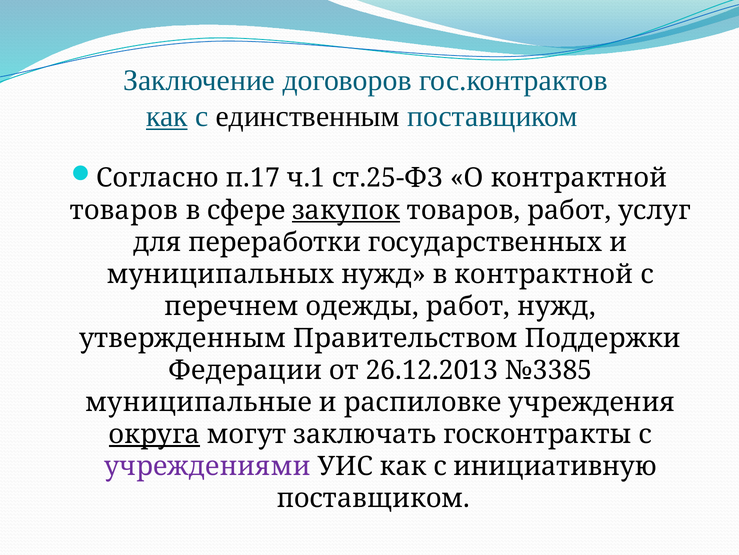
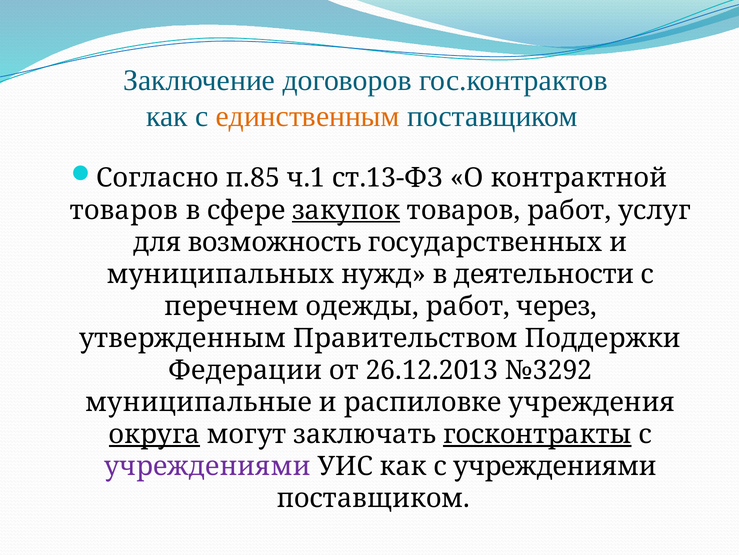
как underline: present -> none (167, 116)
единственным colour: black -> orange (308, 116)
п.17: п.17 -> п.85 (253, 178)
ст.25-ФЗ: ст.25-ФЗ -> ст.13-ФЗ (388, 178)
переработки: переработки -> возможность (275, 242)
в контрактной: контрактной -> деятельности (544, 274)
работ нужд: нужд -> через (557, 306)
№3385: №3385 -> №3292 (549, 370)
госконтракты underline: none -> present (537, 434)
как с инициативную: инициативную -> учреждениями (555, 466)
